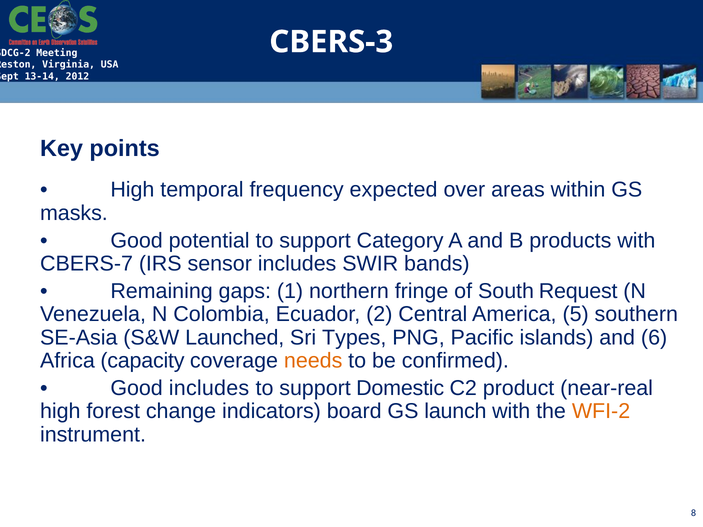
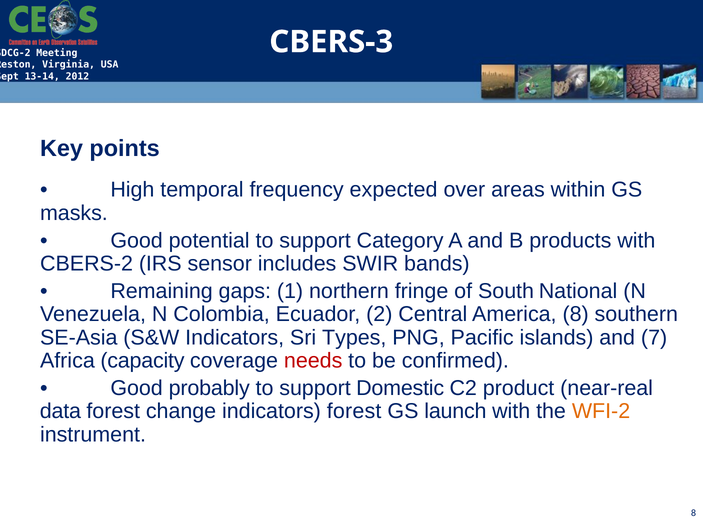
CBERS-7: CBERS-7 -> CBERS-2 (87, 264)
Request: Request -> National (578, 291)
America 5: 5 -> 8 (576, 314)
S&W Launched: Launched -> Indicators (235, 338)
6: 6 -> 7 (654, 338)
needs colour: orange -> red (313, 361)
Good includes: includes -> probably (209, 388)
high: high -> data (60, 411)
indicators board: board -> forest (354, 411)
